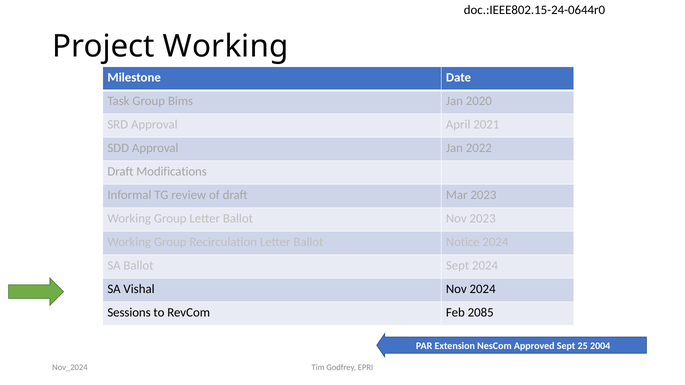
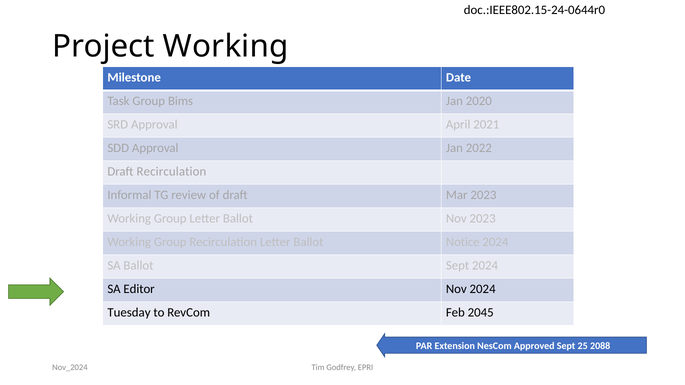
Draft Modifications: Modifications -> Recirculation (171, 172)
Vishal: Vishal -> Editor (139, 289)
Sessions: Sessions -> Tuesday (129, 313)
2085: 2085 -> 2045 (481, 313)
2004: 2004 -> 2088 (600, 346)
